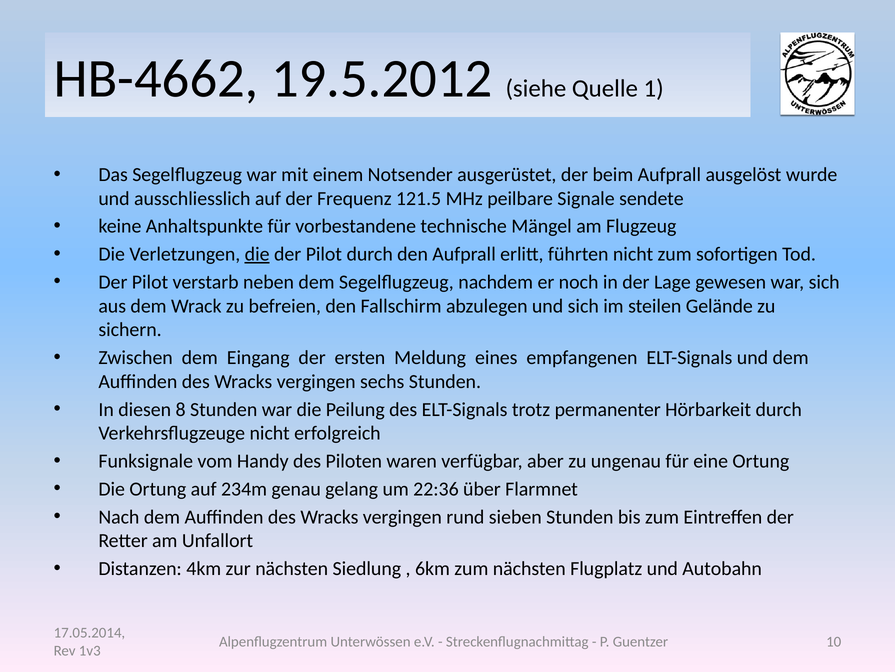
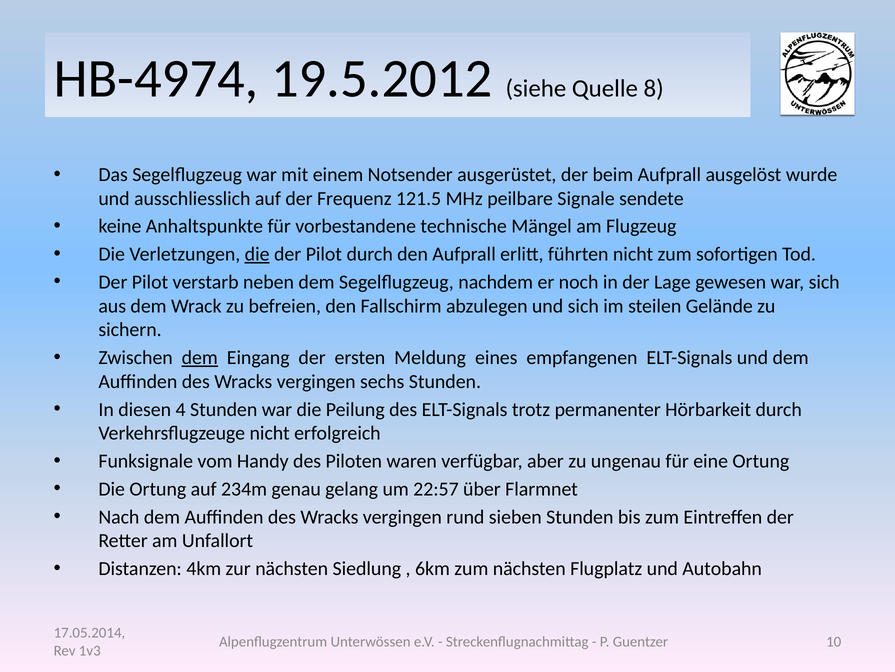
HB-4662: HB-4662 -> HB-4974 (156, 79)
1: 1 -> 8 (654, 88)
dem underline: none -> present (200, 357)
8: 8 -> 4 (181, 409)
22:36: 22:36 -> 22:57 (436, 489)
